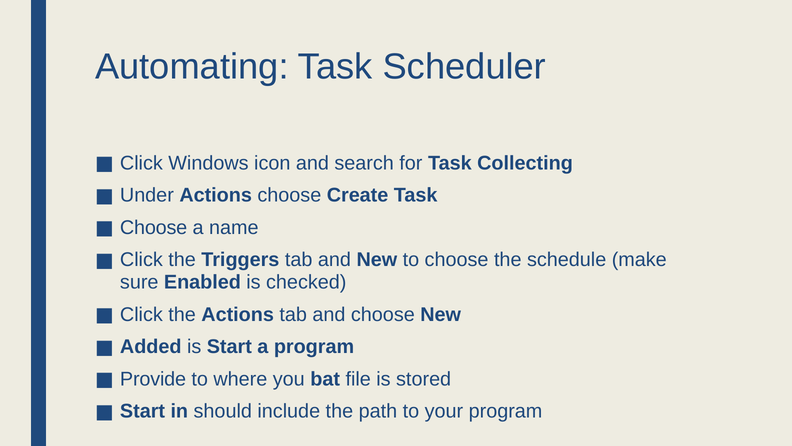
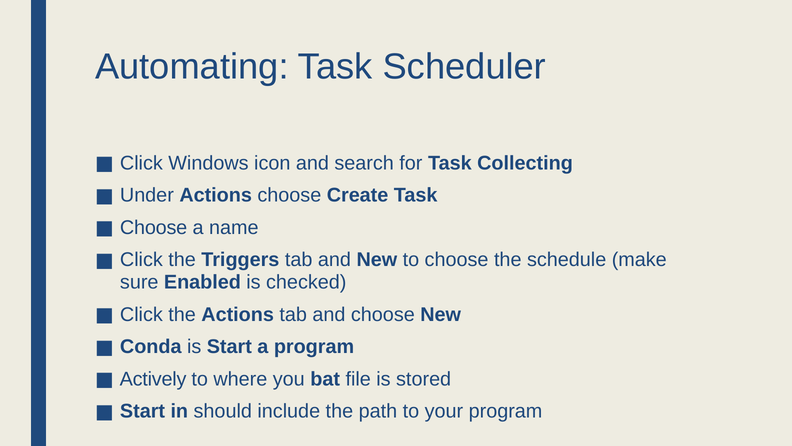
Added: Added -> Conda (151, 346)
Provide: Provide -> Actively (153, 379)
